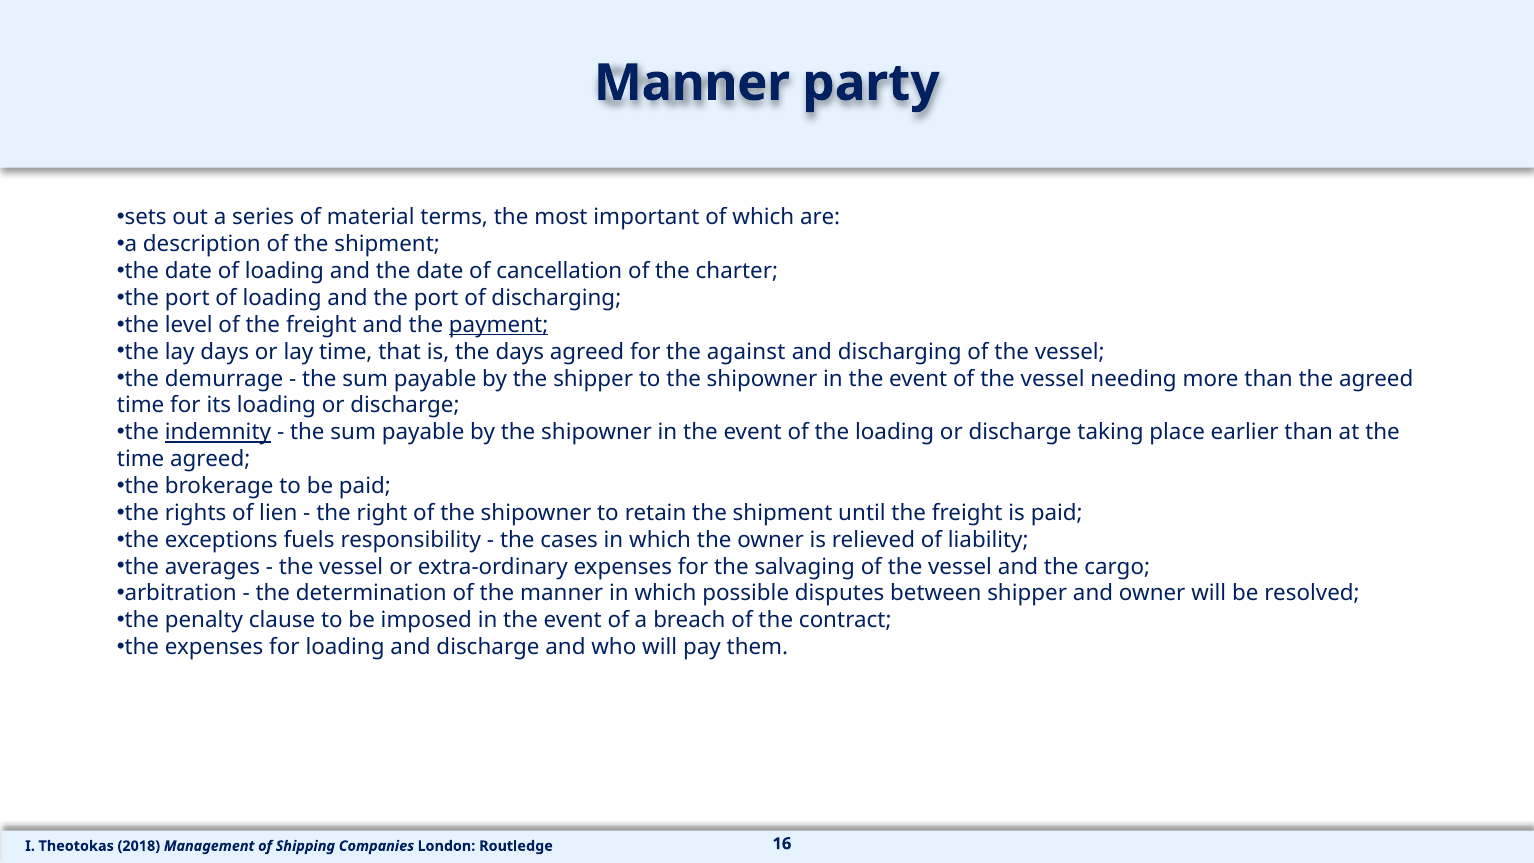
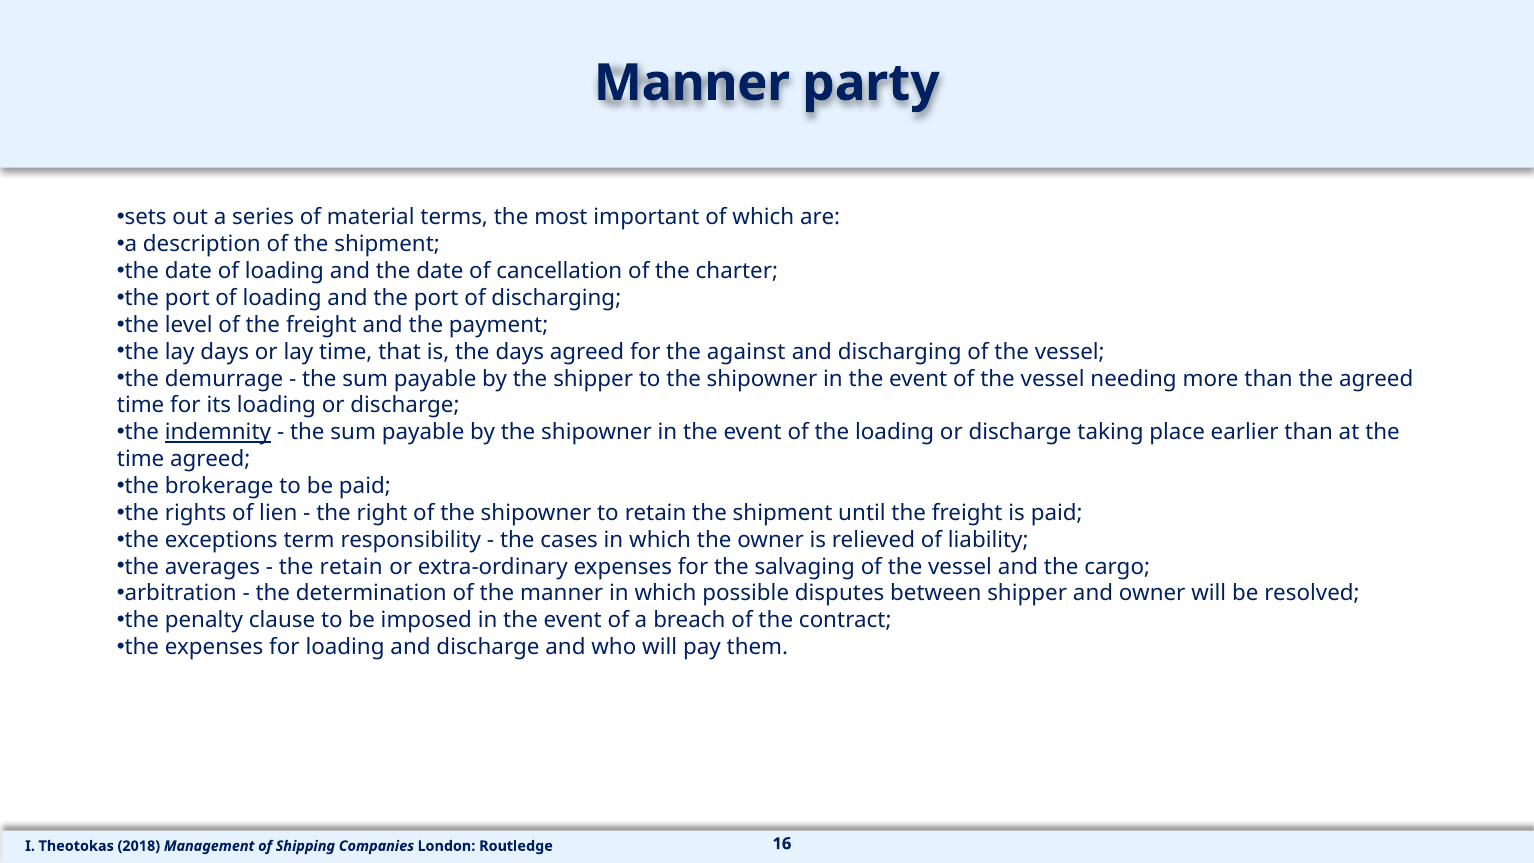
payment underline: present -> none (499, 325)
fuels: fuels -> term (309, 540)
vessel: vessel -> retain (351, 567)
